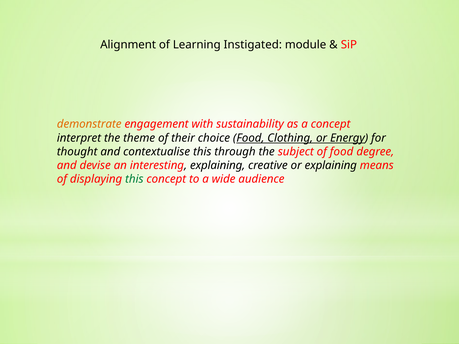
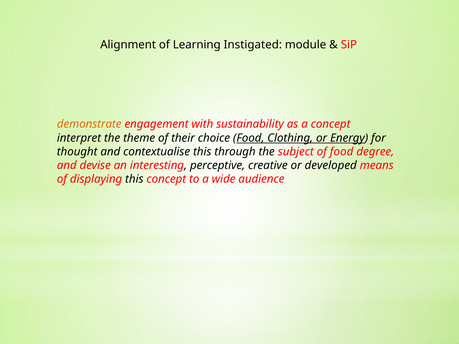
interesting explaining: explaining -> perceptive (218, 166)
or explaining: explaining -> developed (331, 166)
this colour: green -> black (134, 179)
